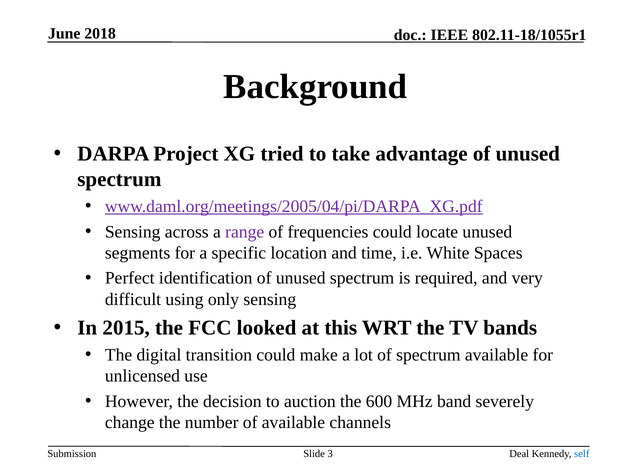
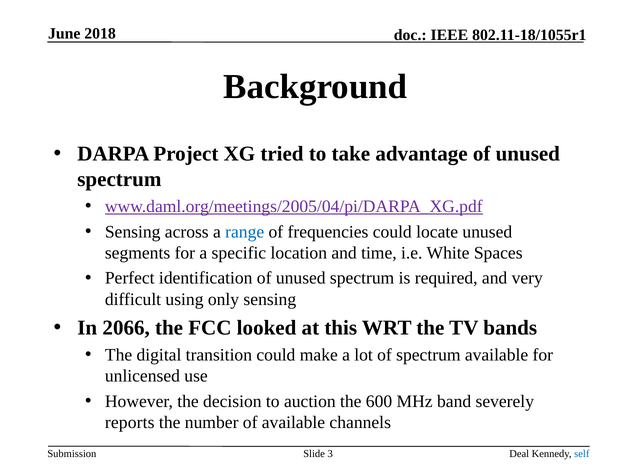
range colour: purple -> blue (245, 232)
2015: 2015 -> 2066 (126, 328)
change: change -> reports (130, 423)
